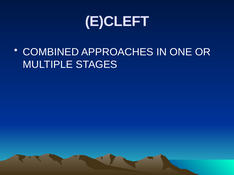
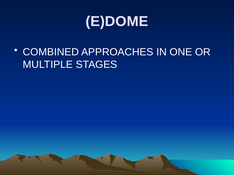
E)CLEFT: E)CLEFT -> E)DOME (117, 21)
